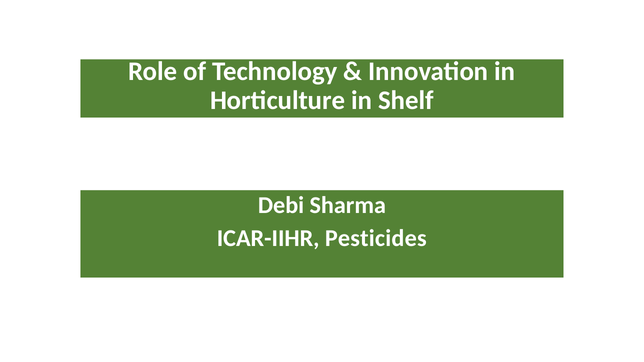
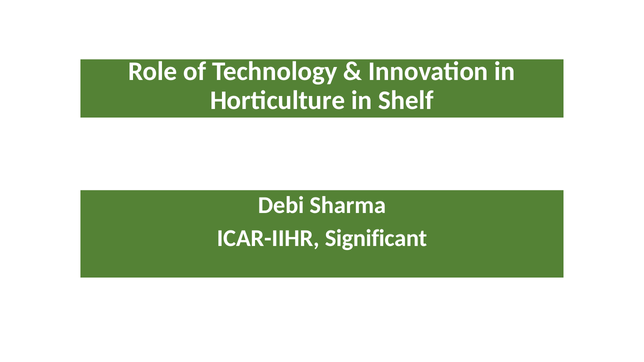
Pesticides: Pesticides -> Significant (376, 238)
